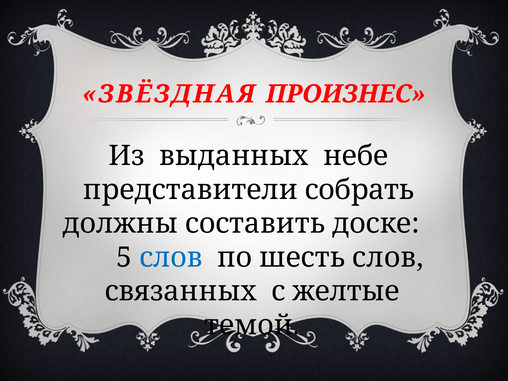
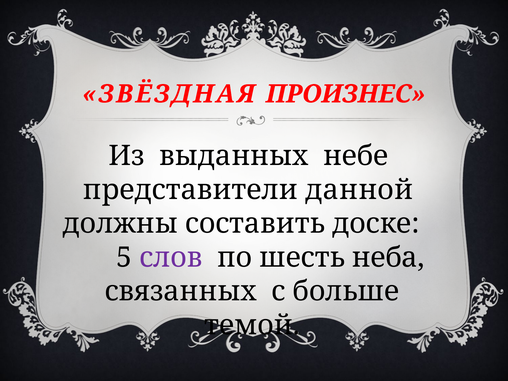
собрать: собрать -> данной (359, 190)
слов colour: blue -> purple (171, 257)
шесть слов: слов -> неба (388, 257)
желтые: желтые -> больше (346, 291)
